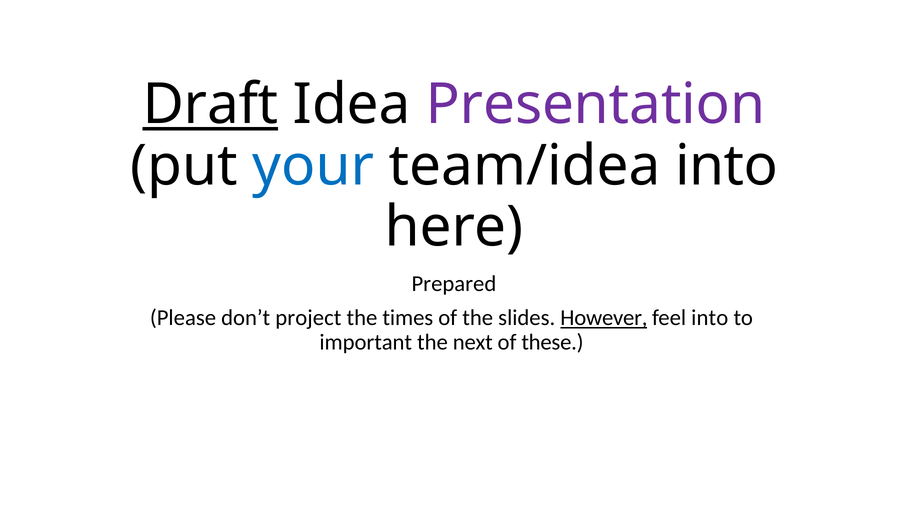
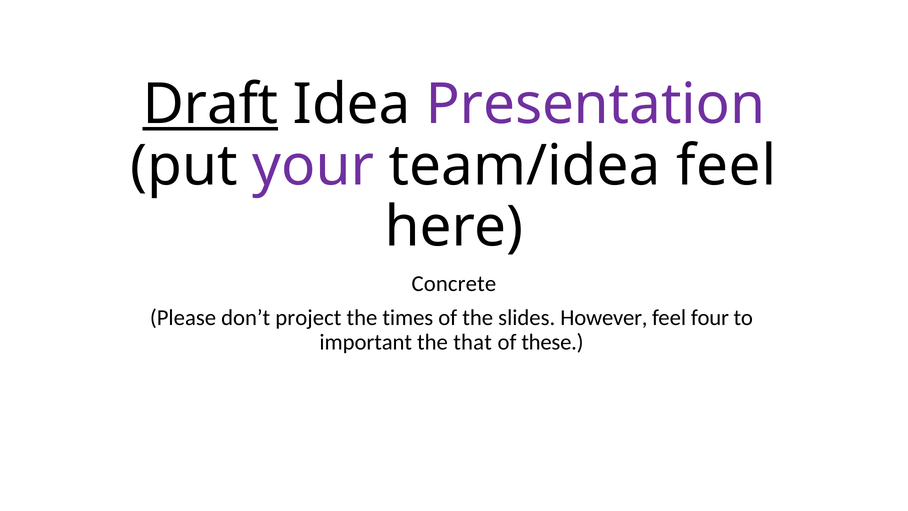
your colour: blue -> purple (313, 166)
team/idea into: into -> feel (726, 166)
Prepared: Prepared -> Concrete (454, 284)
However underline: present -> none (604, 318)
feel into: into -> four (710, 318)
next: next -> that (473, 342)
